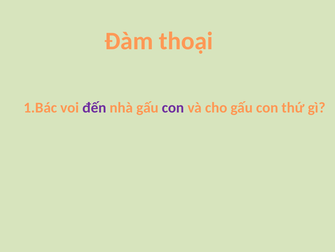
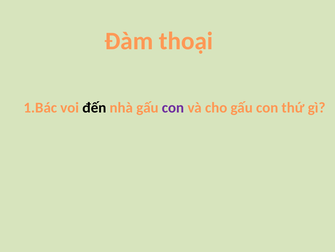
đến colour: purple -> black (94, 107)
